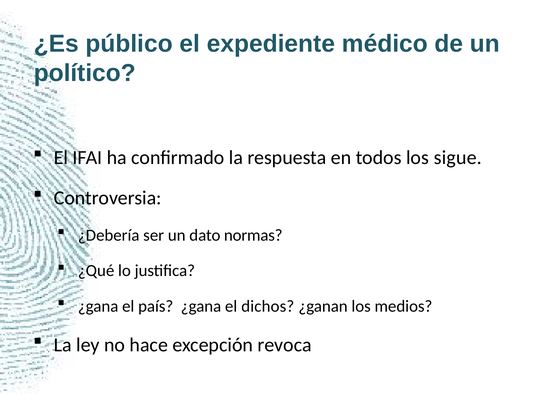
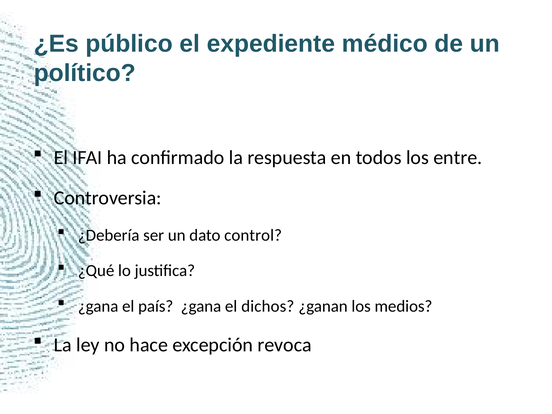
sigue: sigue -> entre (458, 158)
normas: normas -> control (253, 235)
